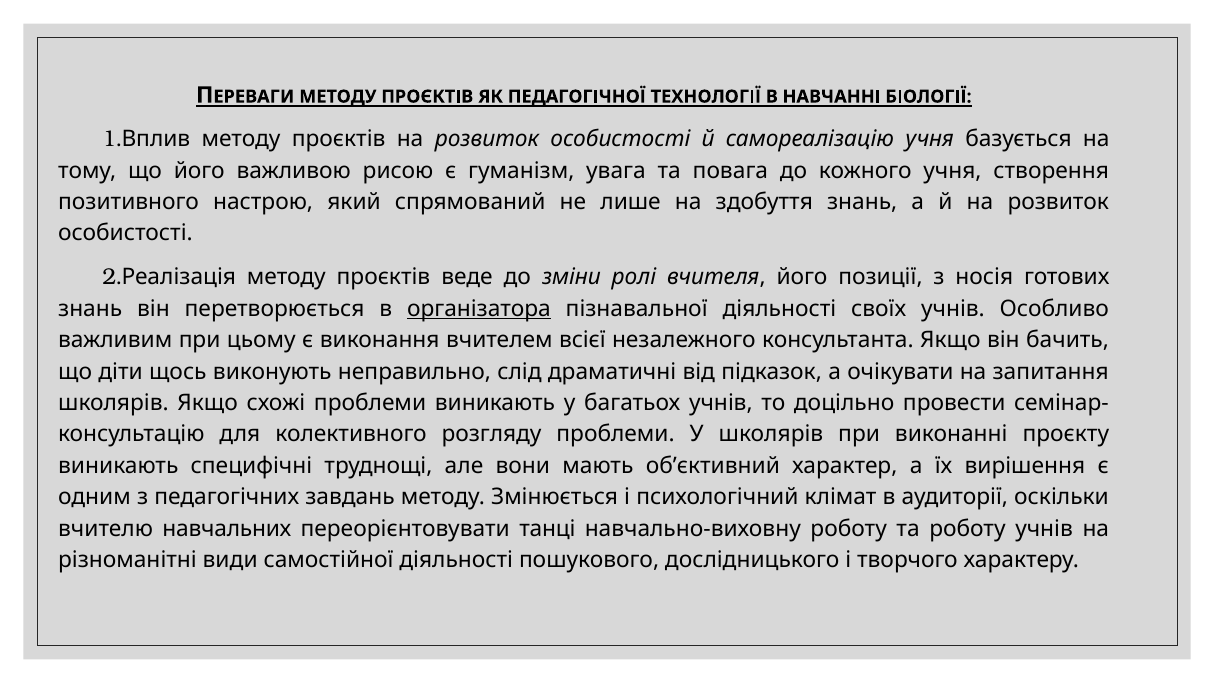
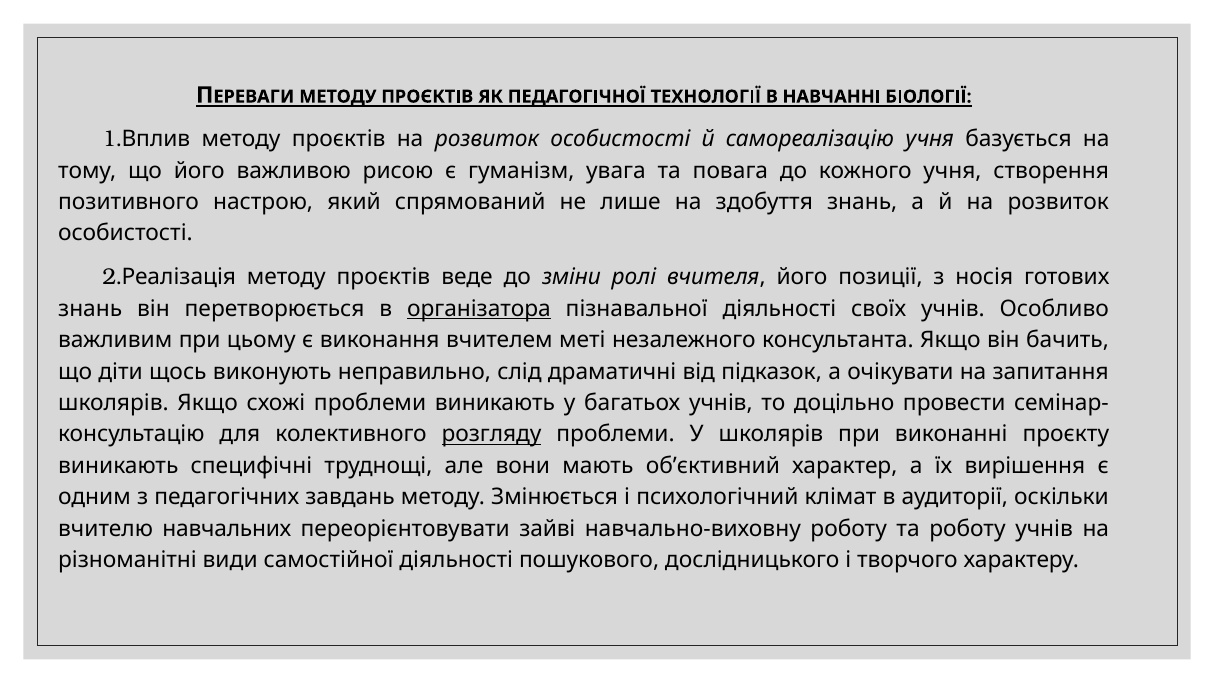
всієї: всієї -> меті (582, 340)
розгляду underline: none -> present (492, 434)
танці: танці -> зайві (547, 529)
